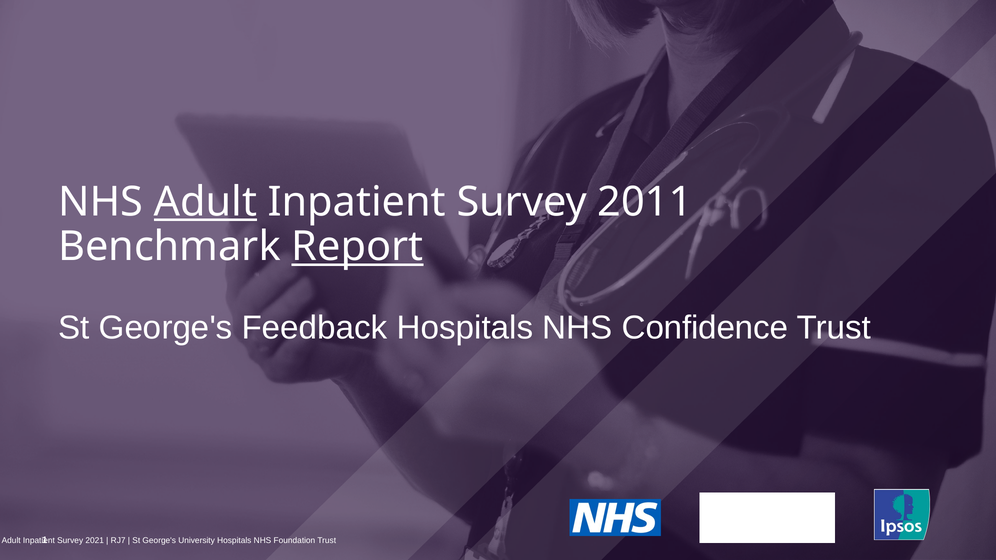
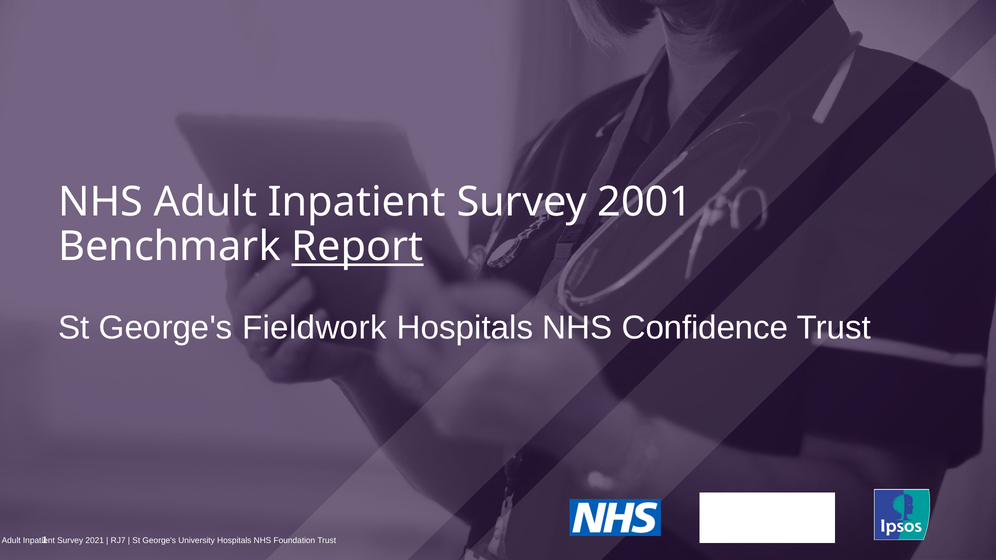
Adult underline: present -> none (205, 202)
2011: 2011 -> 2001 (645, 202)
Feedback: Feedback -> Fieldwork (314, 328)
